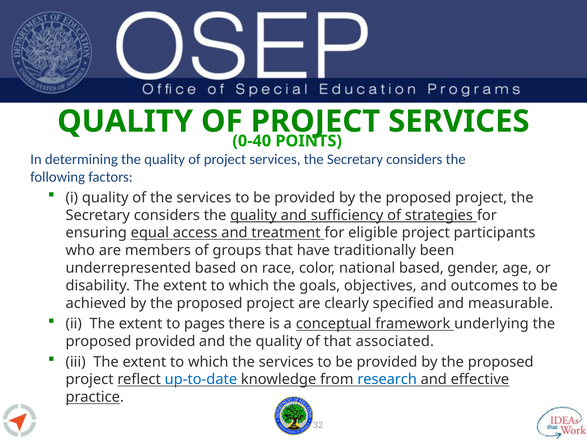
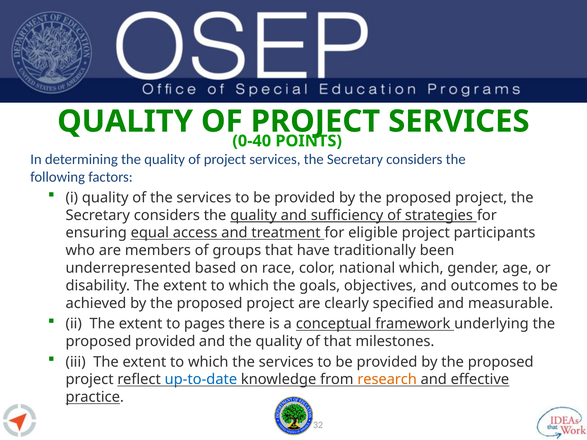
national based: based -> which (421, 268)
associated: associated -> milestones (395, 341)
research colour: blue -> orange (387, 380)
